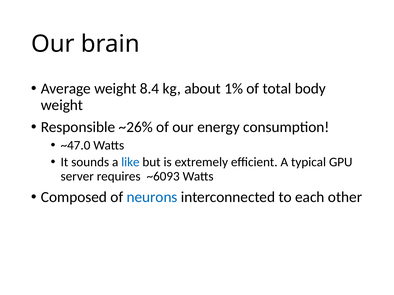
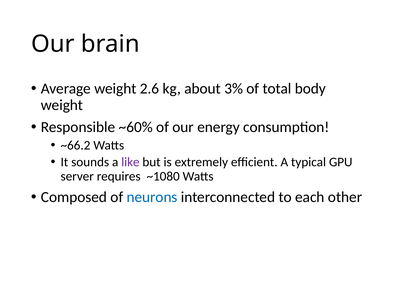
8.4: 8.4 -> 2.6 (150, 89)
1%: 1% -> 3% (234, 89)
~26%: ~26% -> ~60% (136, 127)
~47.0: ~47.0 -> ~66.2 (75, 146)
like colour: blue -> purple (130, 162)
~6093: ~6093 -> ~1080 (163, 177)
